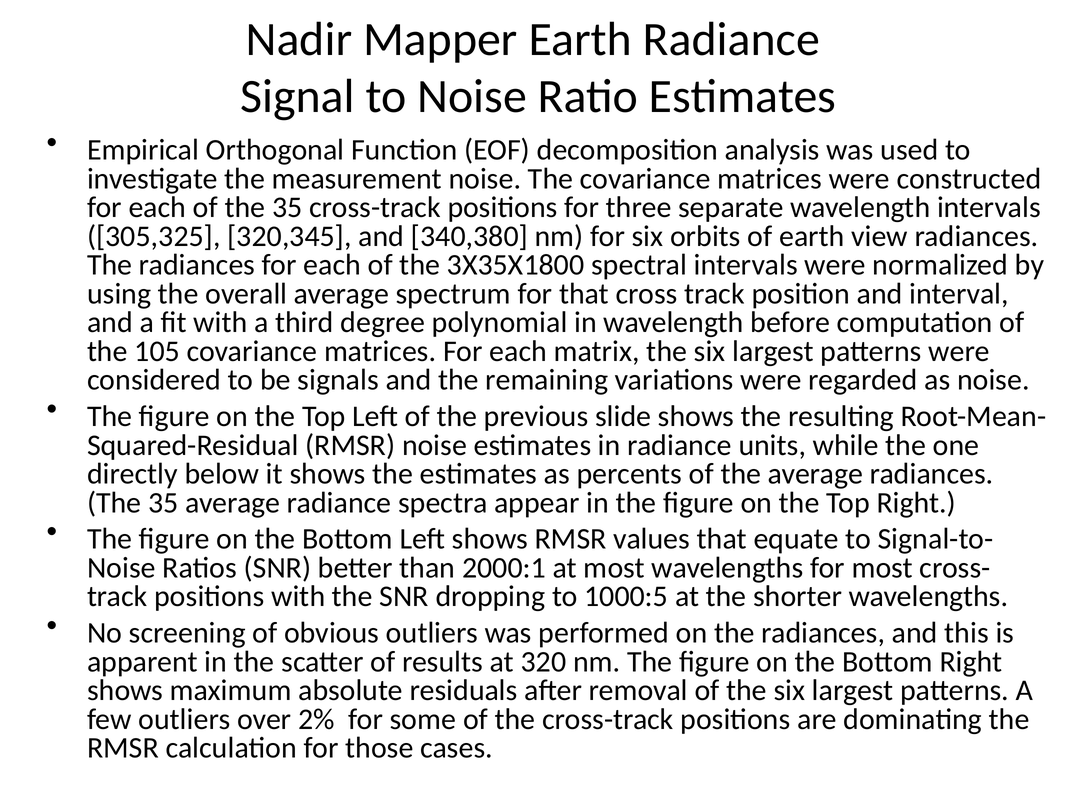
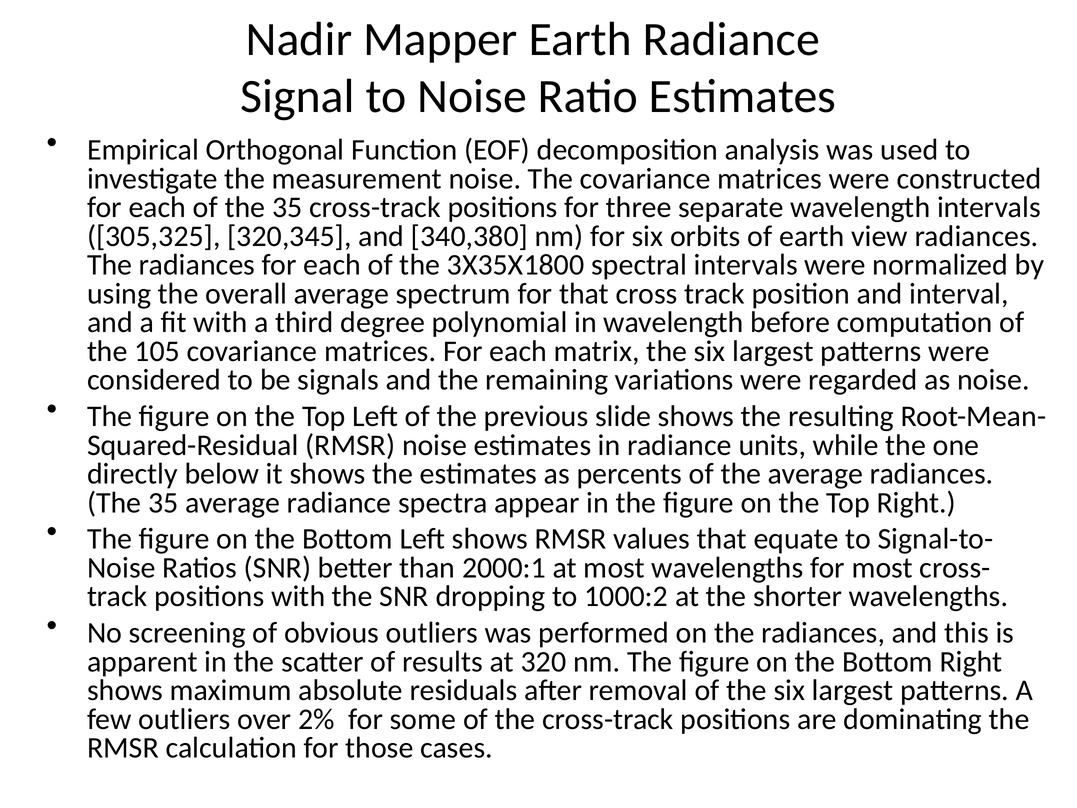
1000:5: 1000:5 -> 1000:2 (626, 596)
